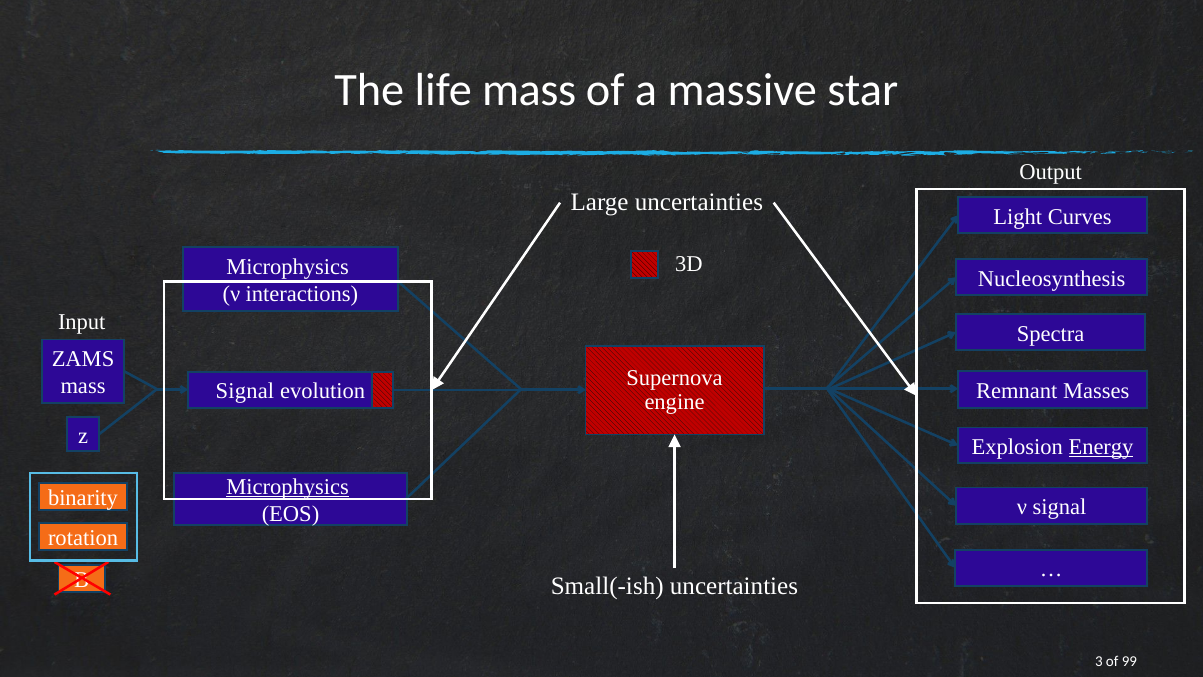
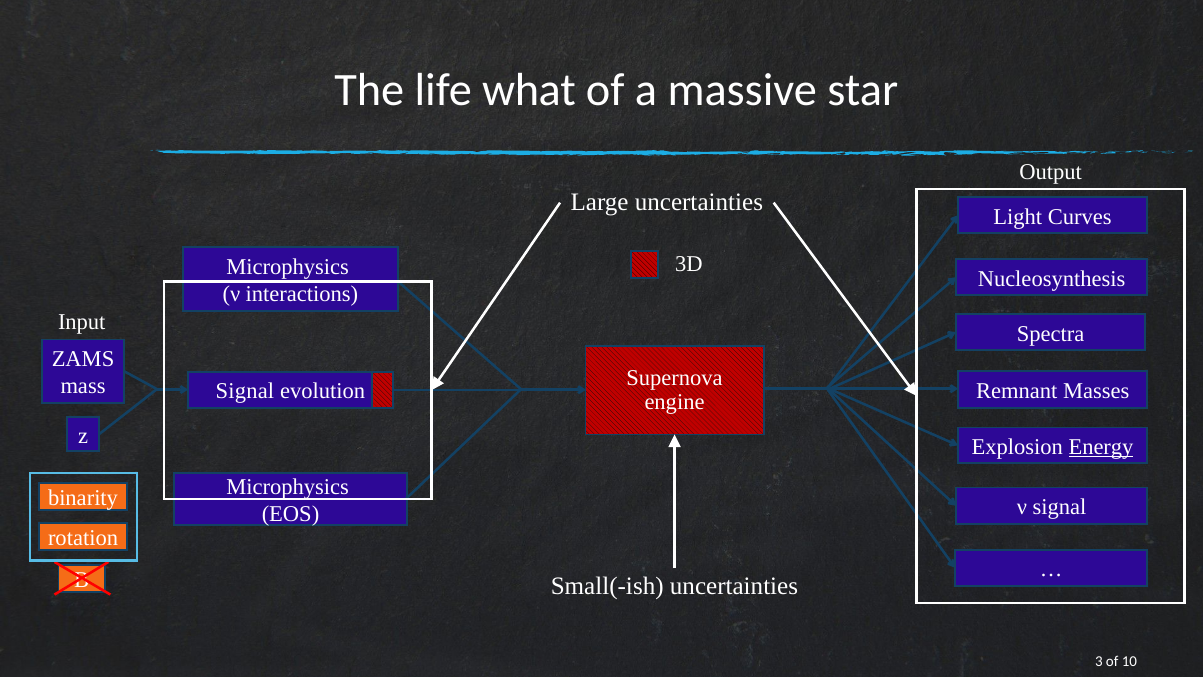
life mass: mass -> what (529, 90)
Microphysics underline: present -> none (288, 487)
99: 99 -> 10 (1129, 661)
